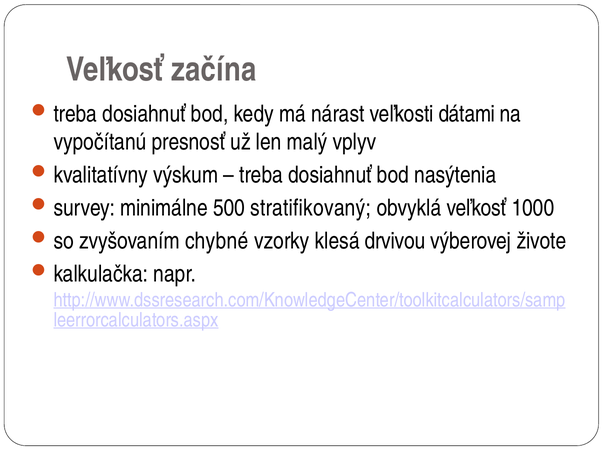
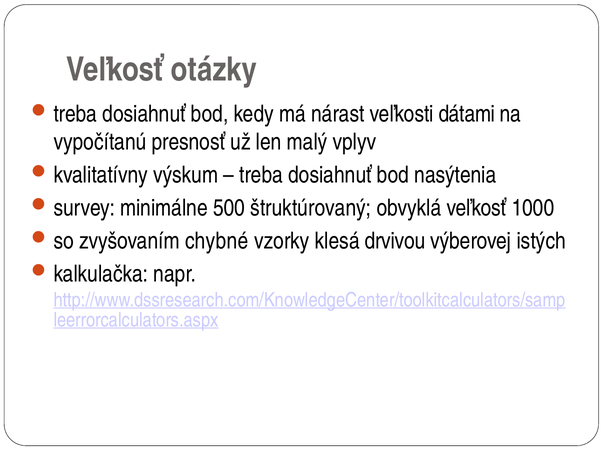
začína: začína -> otázky (214, 70)
stratifikovaný: stratifikovaný -> štruktúrovaný (311, 208)
živote: živote -> istých (541, 241)
